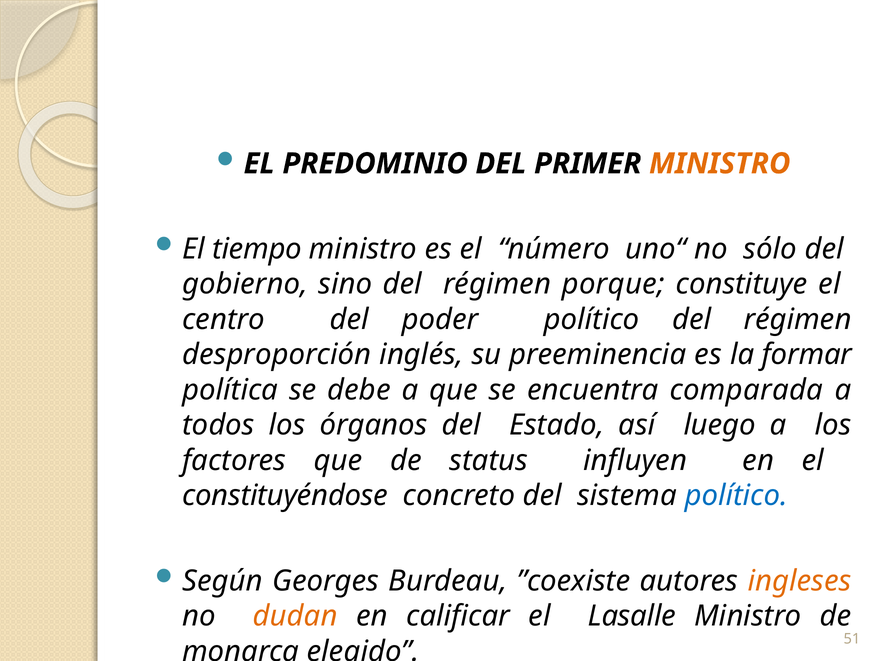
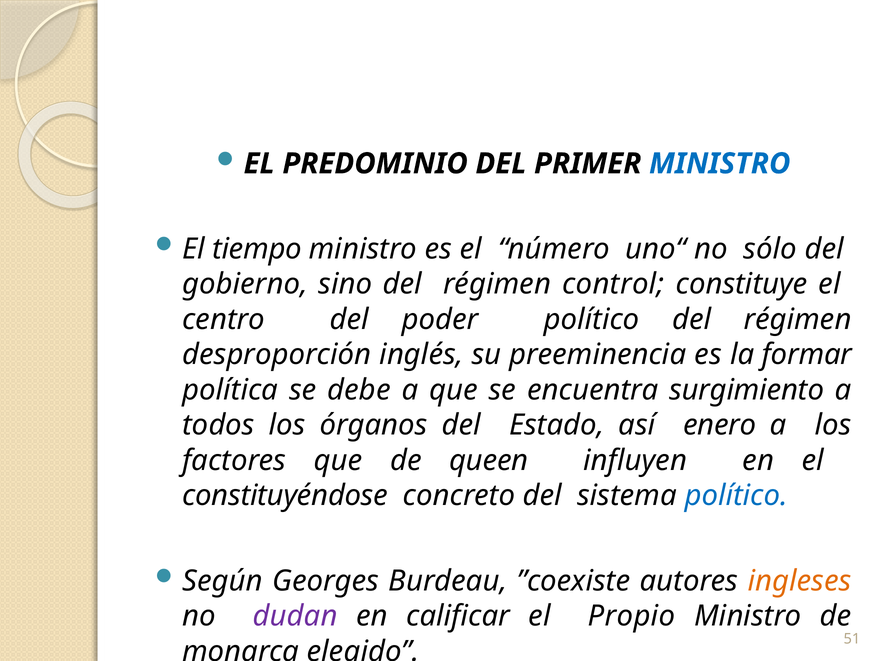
MINISTRO colour: orange -> blue (720, 164)
porque: porque -> control (613, 284)
comparada: comparada -> surgimiento (747, 390)
luego: luego -> enero (720, 425)
status: status -> queen (489, 460)
dudan colour: orange -> purple (295, 616)
Lasalle: Lasalle -> Propio (632, 616)
